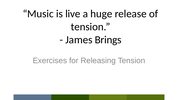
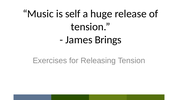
live: live -> self (73, 14)
